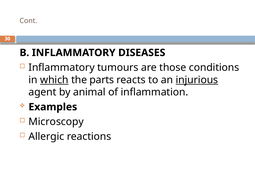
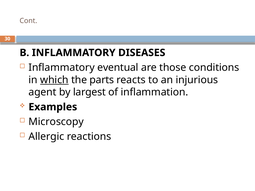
tumours: tumours -> eventual (118, 68)
injurious underline: present -> none (197, 80)
animal: animal -> largest (89, 92)
